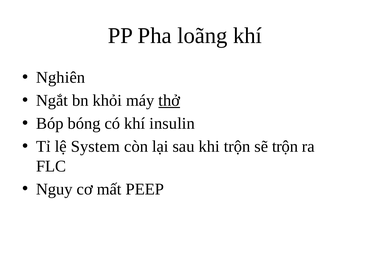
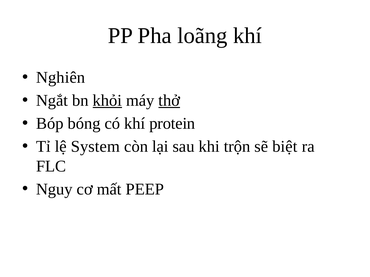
khỏi underline: none -> present (107, 101)
insulin: insulin -> protein (172, 124)
sẽ trộn: trộn -> biệt (285, 147)
